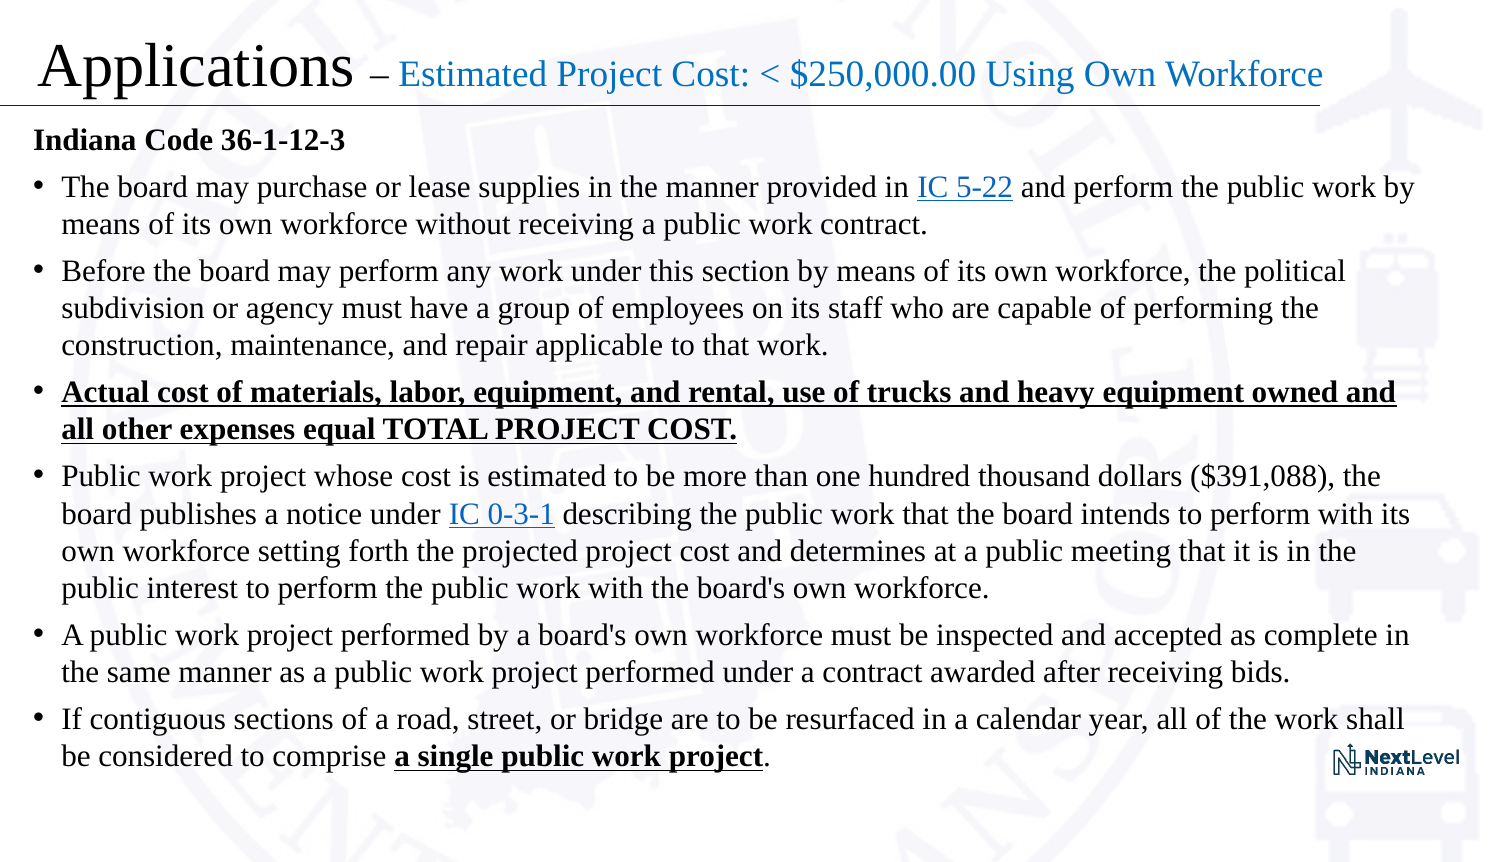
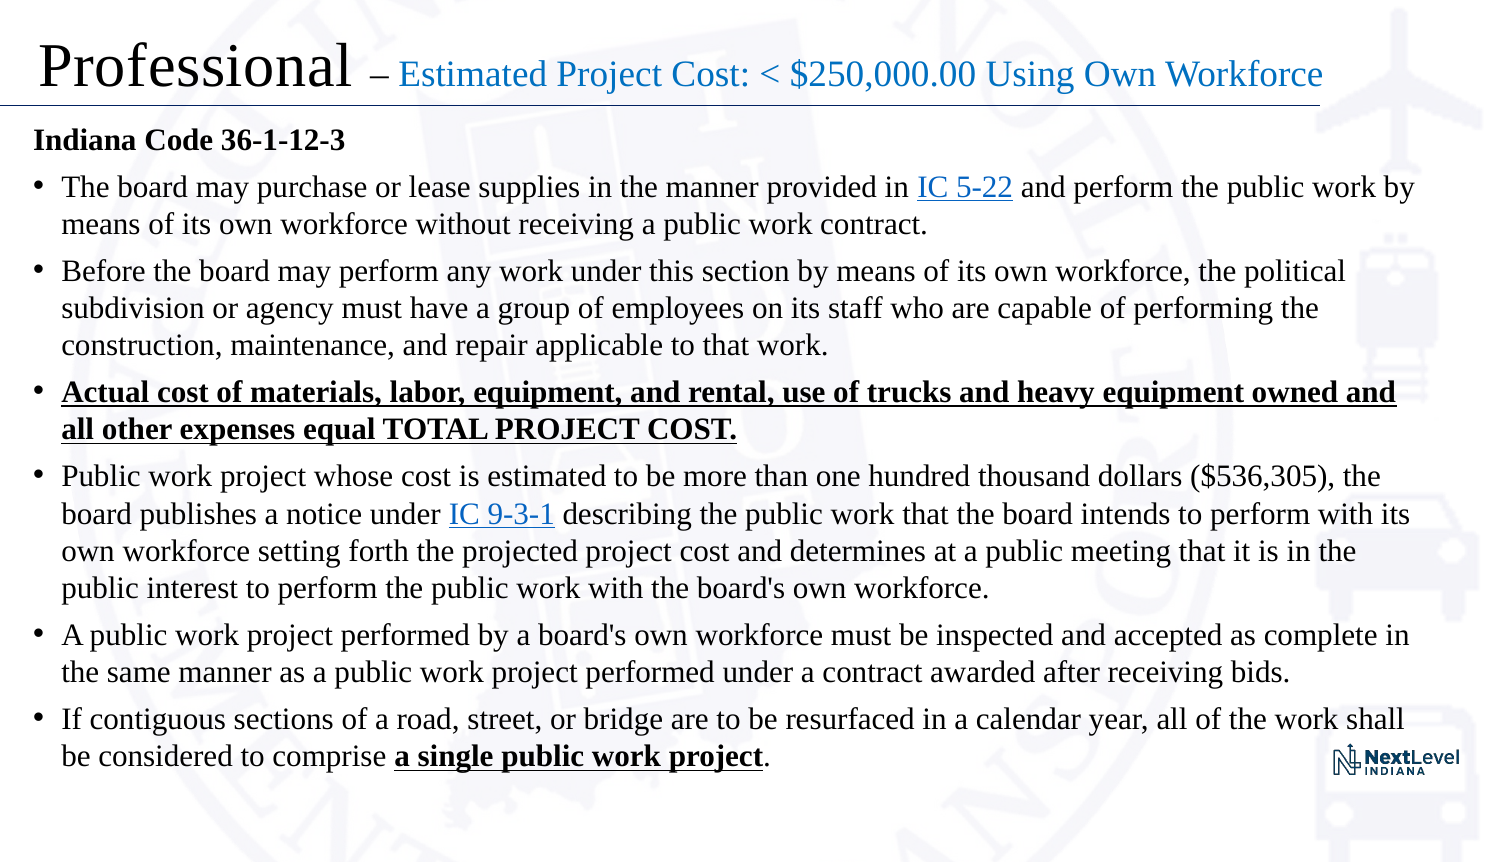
Applications: Applications -> Professional (196, 66)
$391,088: $391,088 -> $536,305 (1263, 477)
0-3-1: 0-3-1 -> 9-3-1 (521, 514)
